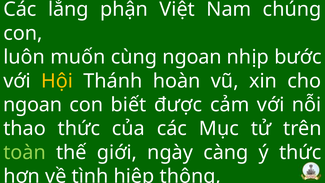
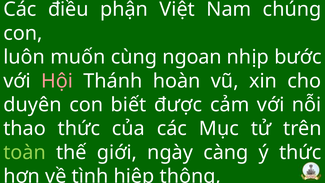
lẳng: lẳng -> điều (68, 9)
Hội colour: yellow -> pink (57, 81)
ngoan: ngoan -> duyên (32, 105)
